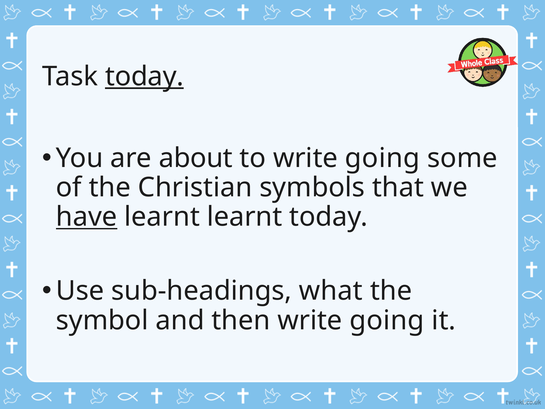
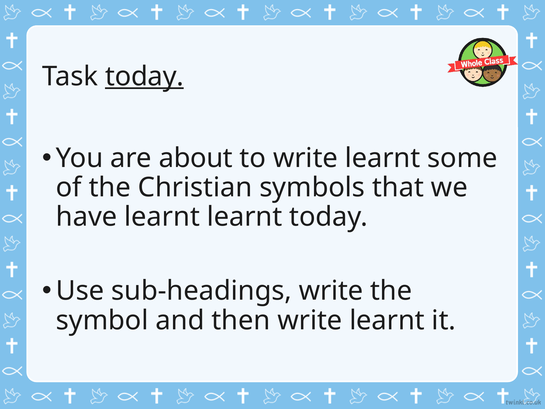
to write going: going -> learnt (383, 158)
have underline: present -> none (87, 217)
sub-headings what: what -> write (331, 291)
then write going: going -> learnt (387, 320)
